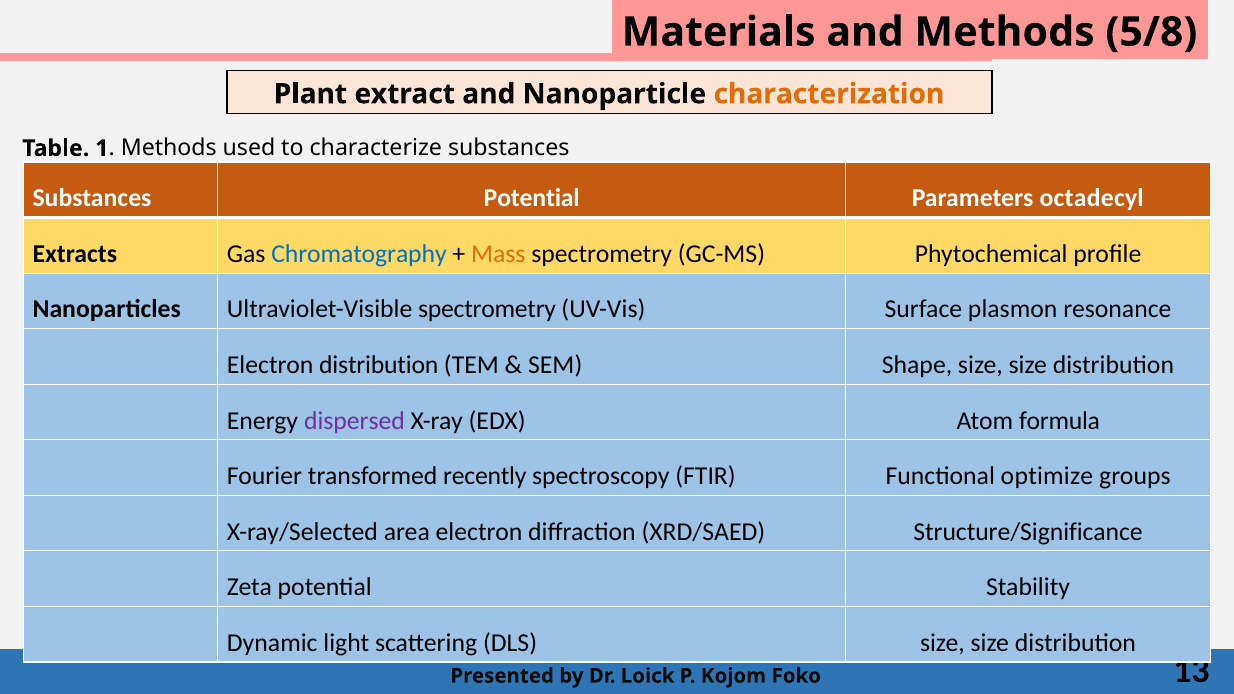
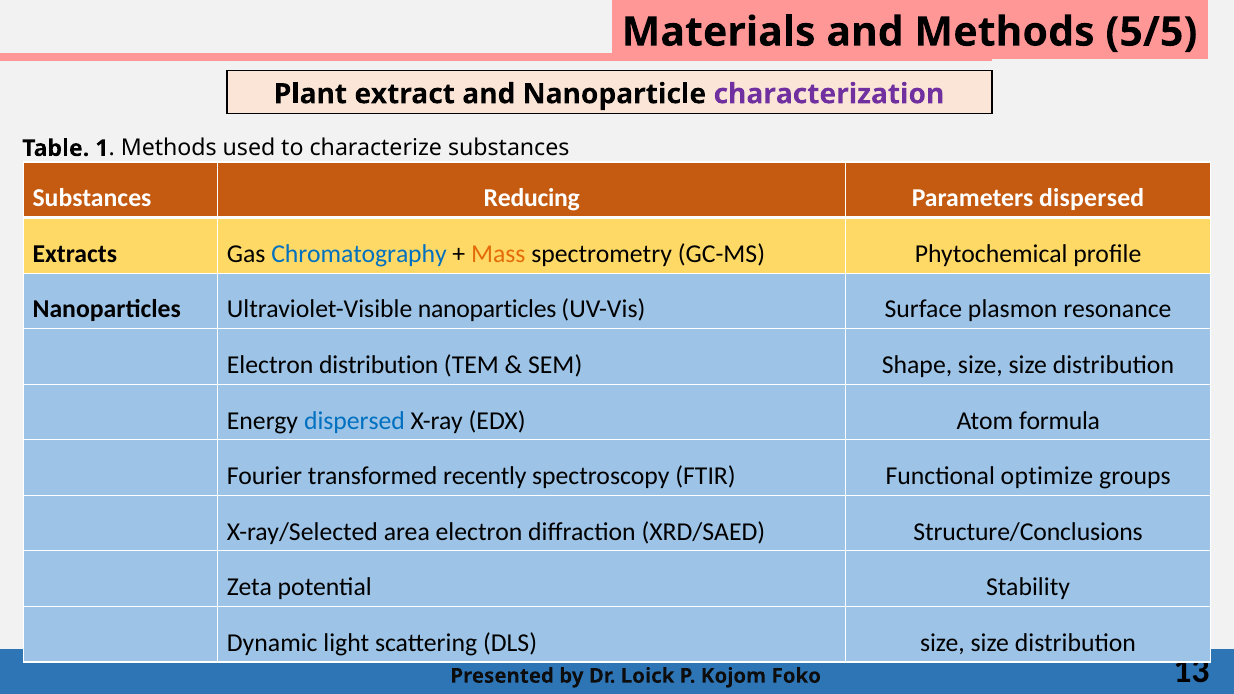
5/8: 5/8 -> 5/5 (1151, 32)
characterization colour: orange -> purple (829, 94)
Substances Potential: Potential -> Reducing (532, 198)
Parameters octadecyl: octadecyl -> dispersed (1092, 198)
Ultraviolet-Visible spectrometry: spectrometry -> nanoparticles (487, 310)
dispersed colour: purple -> blue (354, 421)
Structure/Significance: Structure/Significance -> Structure/Conclusions (1028, 532)
